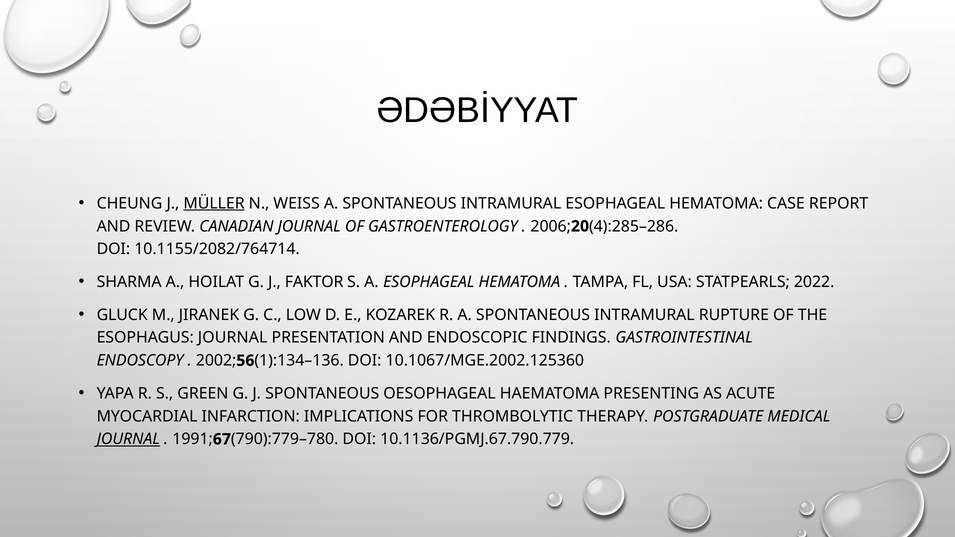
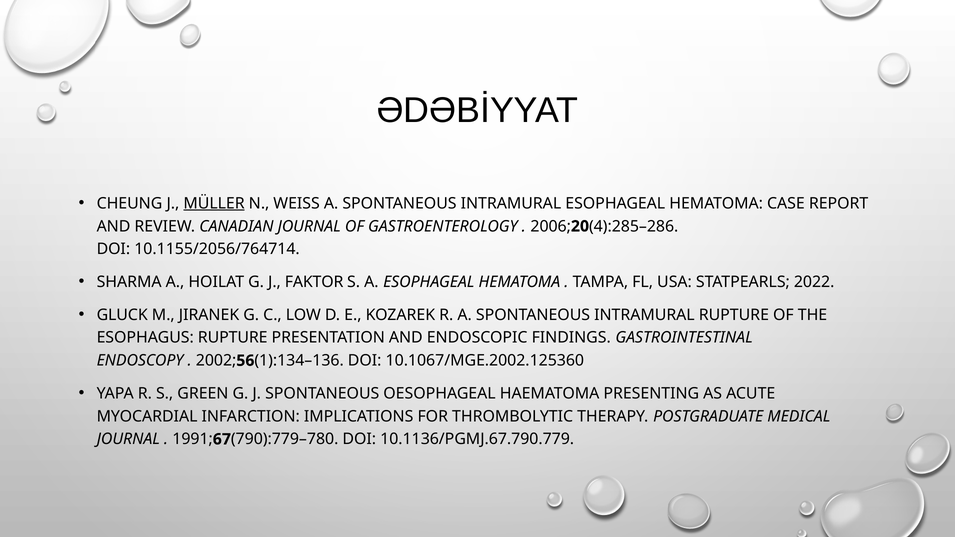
10.1155/2082/764714: 10.1155/2082/764714 -> 10.1155/2056/764714 (217, 249)
ESOPHAGUS JOURNAL: JOURNAL -> RUPTURE (233, 338)
JOURNAL underline: present -> none (128, 439)
